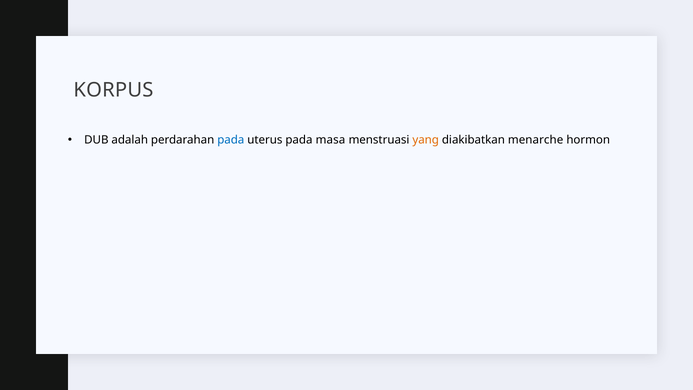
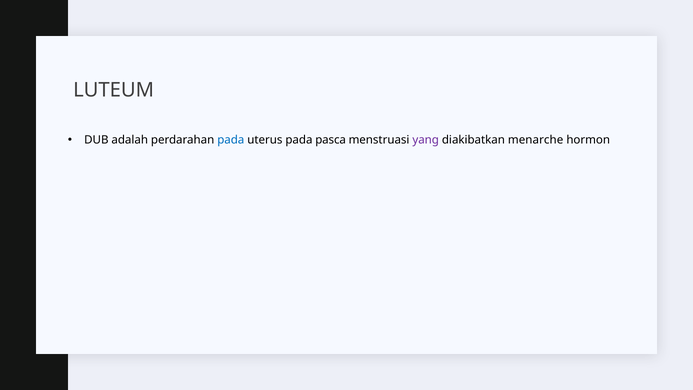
KORPUS: KORPUS -> LUTEUM (114, 90)
masa: masa -> pasca (331, 140)
yang colour: orange -> purple (426, 140)
